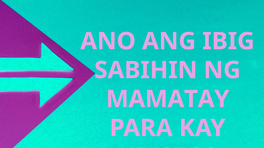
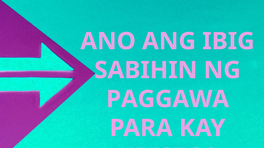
MAMATAY: MAMATAY -> PAGGAWA (168, 99)
